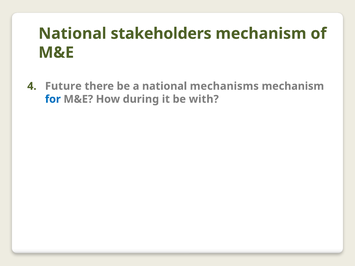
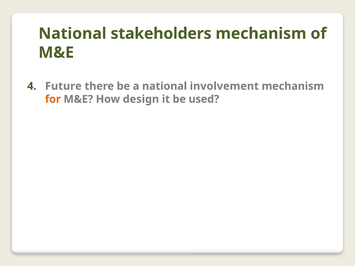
mechanisms: mechanisms -> involvement (224, 86)
for colour: blue -> orange (53, 99)
during: during -> design (141, 99)
with: with -> used (204, 99)
